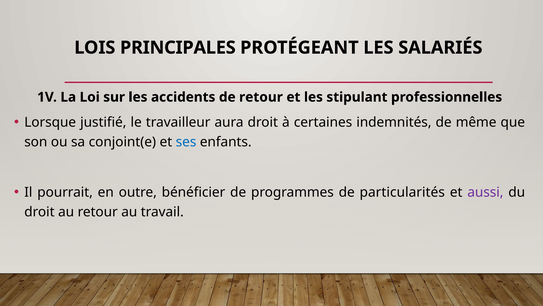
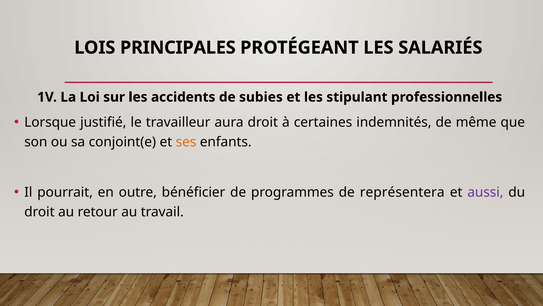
de retour: retour -> subies (261, 97)
ses colour: blue -> orange (186, 142)
particularités: particularités -> représentera (402, 192)
